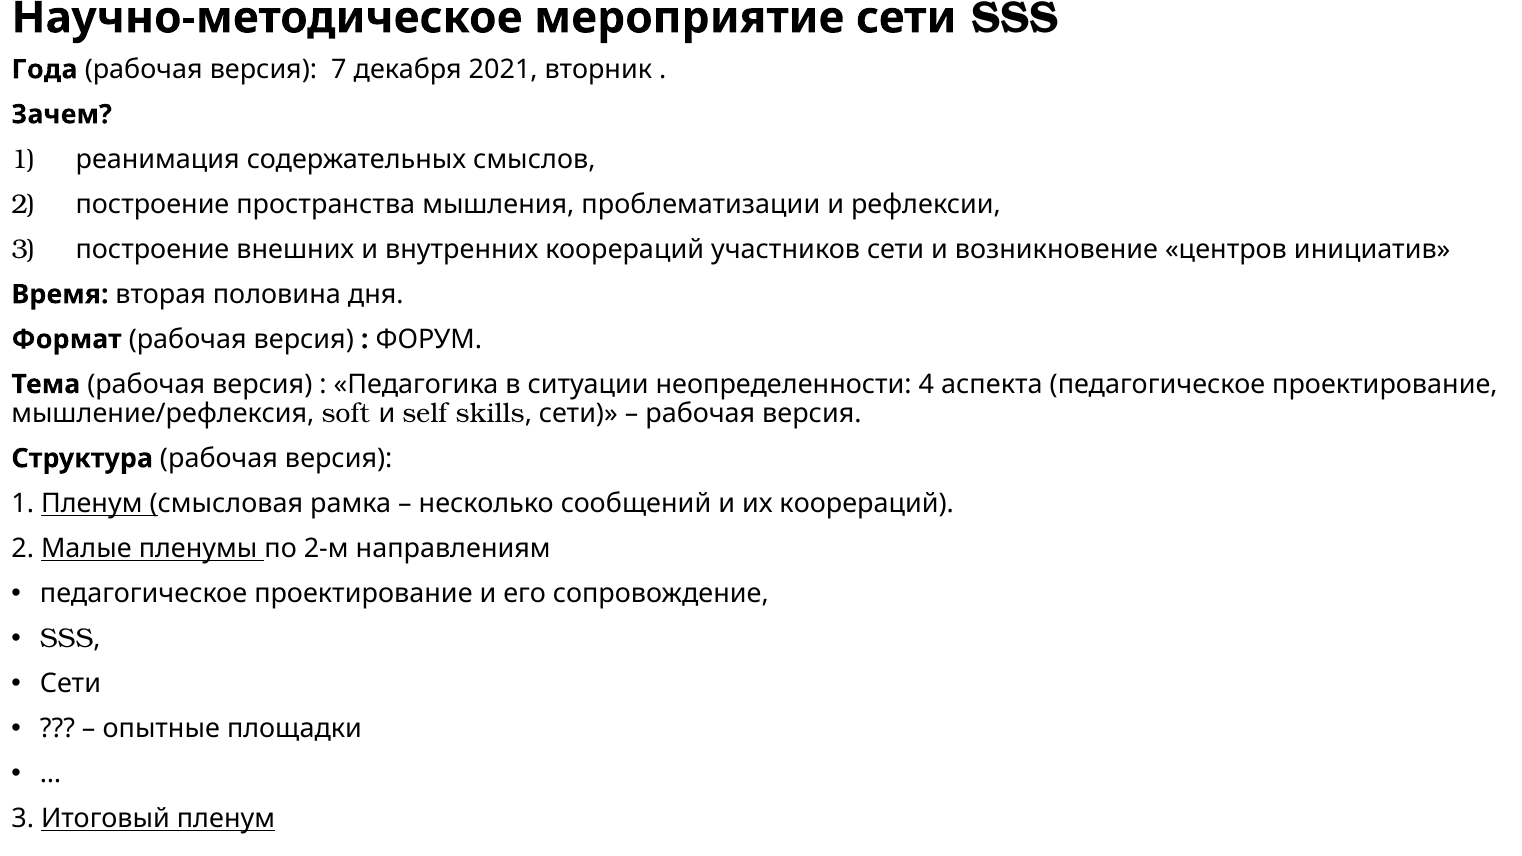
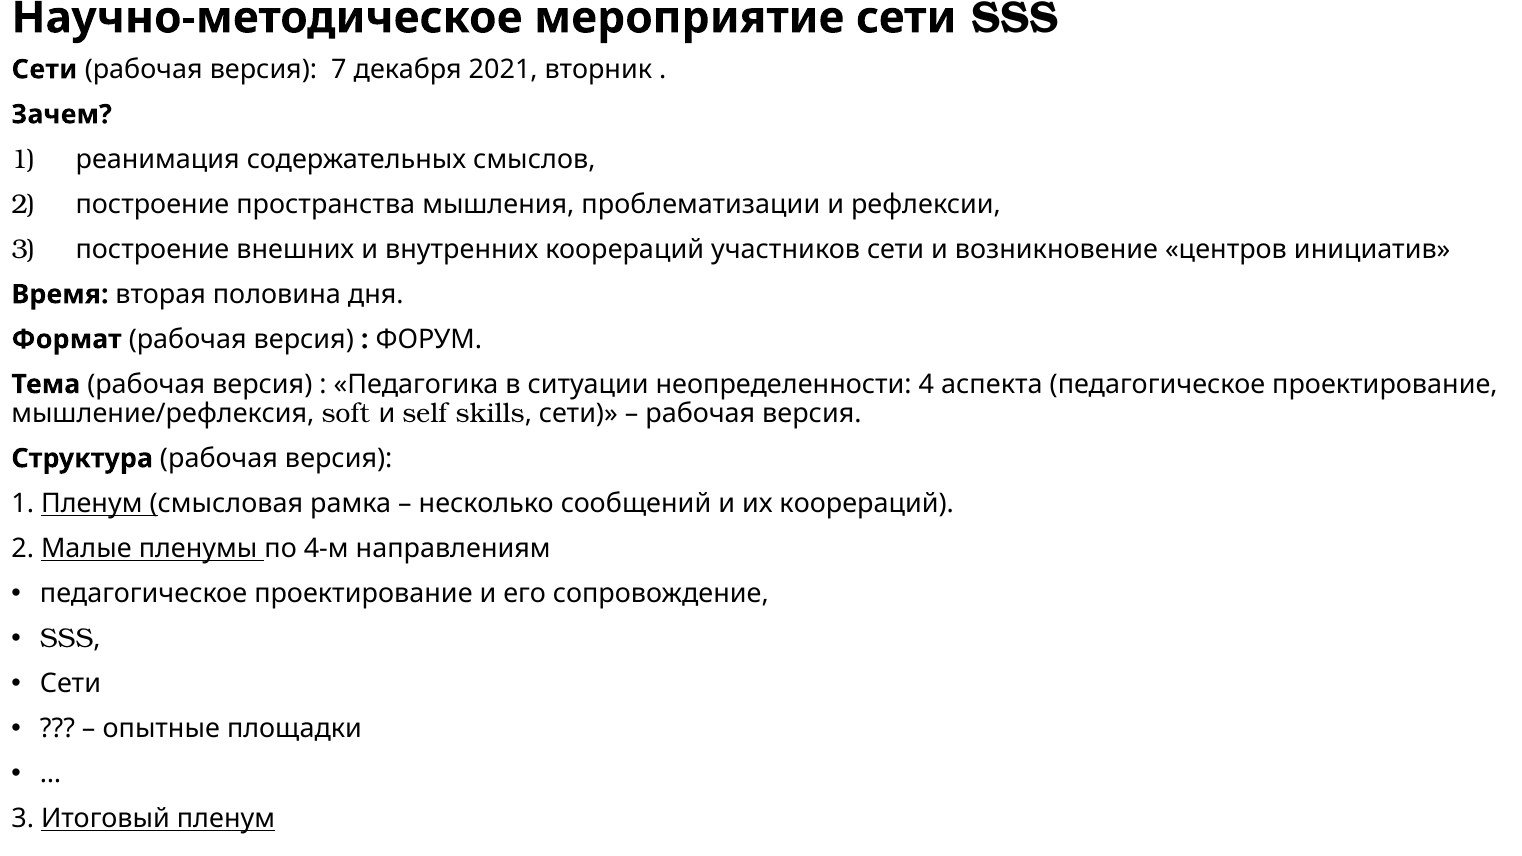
Года: Года -> Сети (45, 69)
2-м: 2-м -> 4-м (326, 548)
